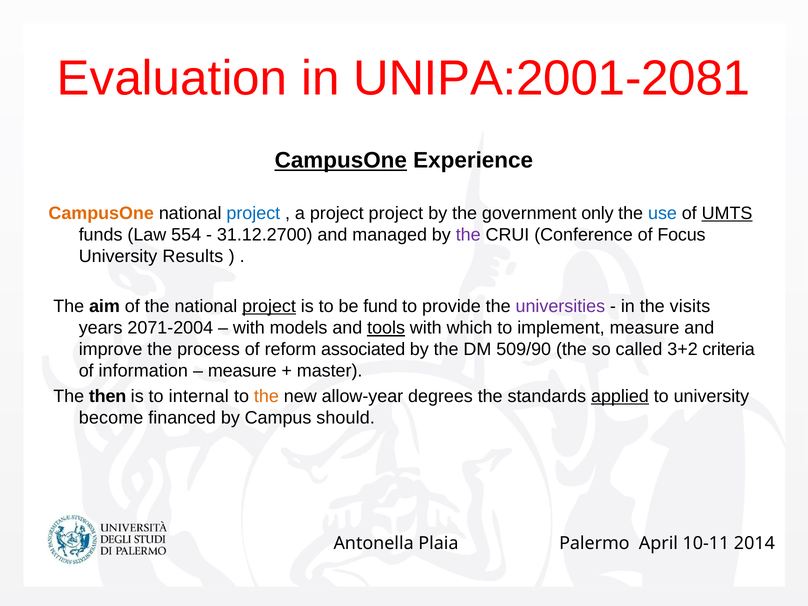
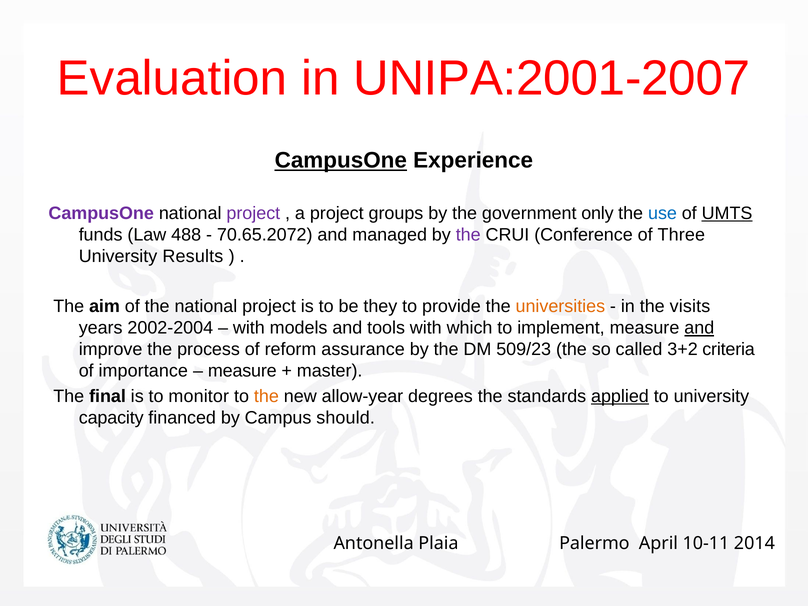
UNIPA:2001-2081: UNIPA:2001-2081 -> UNIPA:2001-2007 (552, 78)
CampusOne colour: orange -> purple (101, 213)
project colour: blue -> purple (253, 213)
project project: project -> groups (396, 213)
554: 554 -> 488 (186, 235)
31.12.2700: 31.12.2700 -> 70.65.2072 (265, 235)
Focus: Focus -> Three (681, 235)
project underline: present -> none (269, 306)
fund: fund -> they (380, 306)
universities colour: purple -> orange (560, 306)
2071-2004: 2071-2004 -> 2002-2004 (170, 328)
tools underline: present -> none (386, 328)
and underline: none -> present (699, 328)
associated: associated -> assurance (363, 350)
509/90: 509/90 -> 509/23 (524, 350)
information: information -> importance (143, 371)
then: then -> final (108, 396)
internal: internal -> monitor (199, 396)
become: become -> capacity (111, 418)
